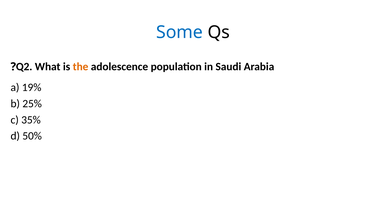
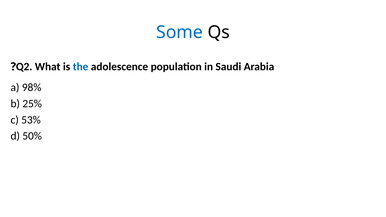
the colour: orange -> blue (81, 67)
19%: 19% -> 98% (32, 88)
35%: 35% -> 53% (31, 120)
